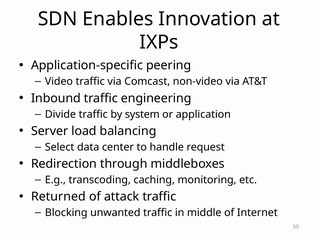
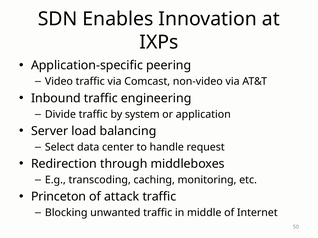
Returned: Returned -> Princeton (59, 197)
